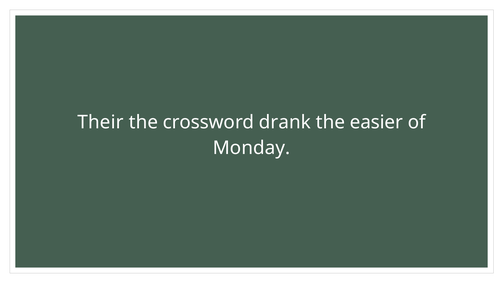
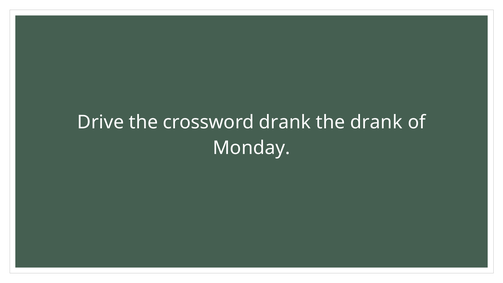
Their: Their -> Drive (101, 122)
the easier: easier -> drank (376, 122)
